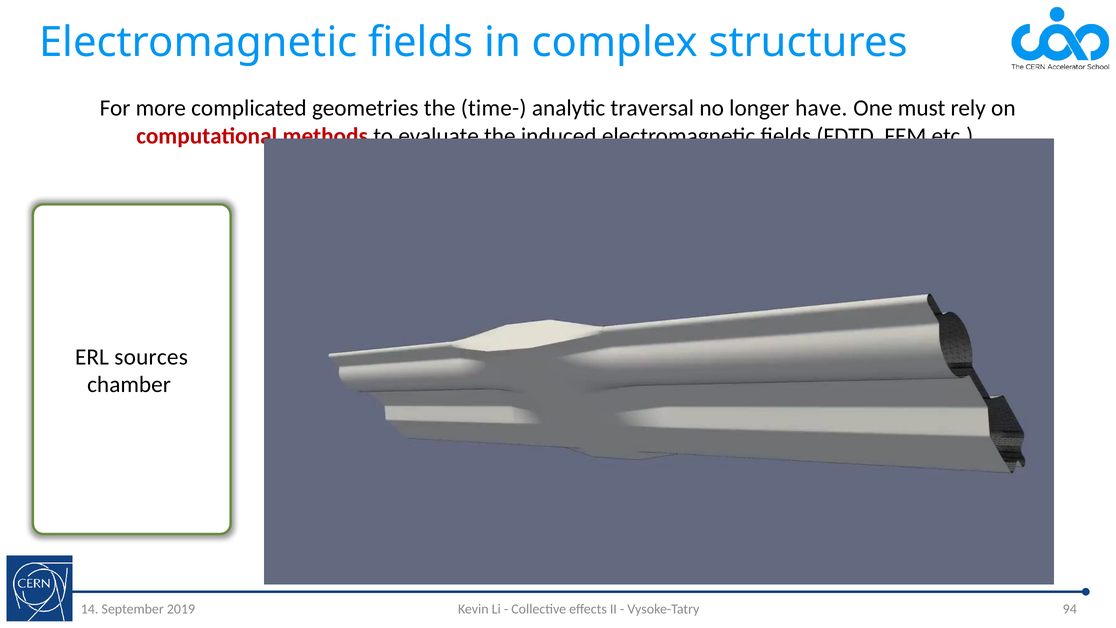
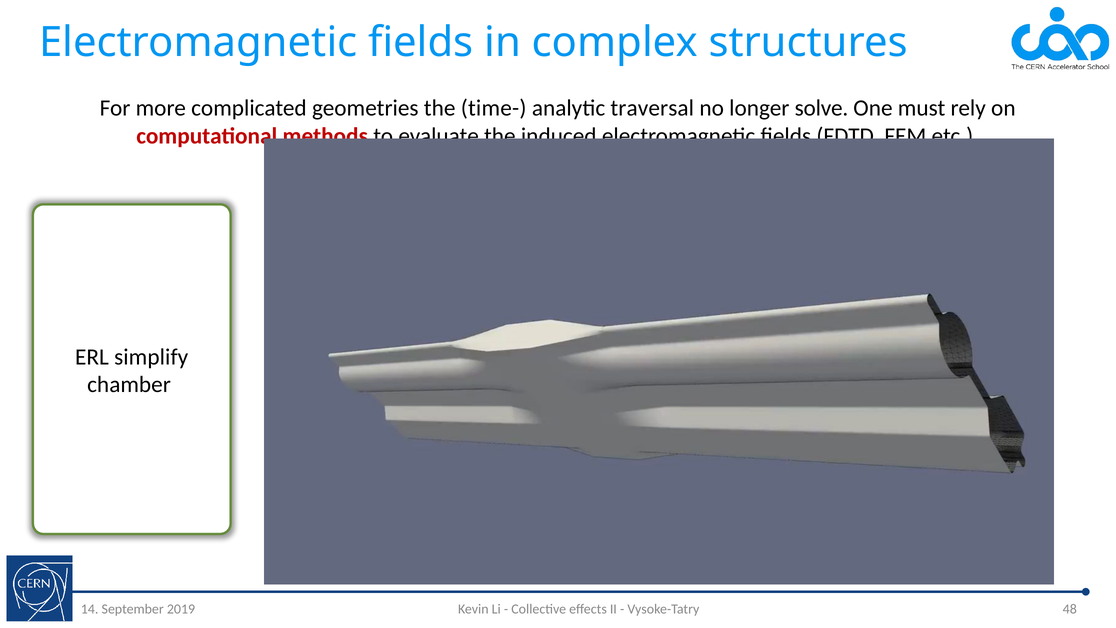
have: have -> solve (821, 108)
sources: sources -> simplify (151, 357)
94: 94 -> 48 (1070, 609)
